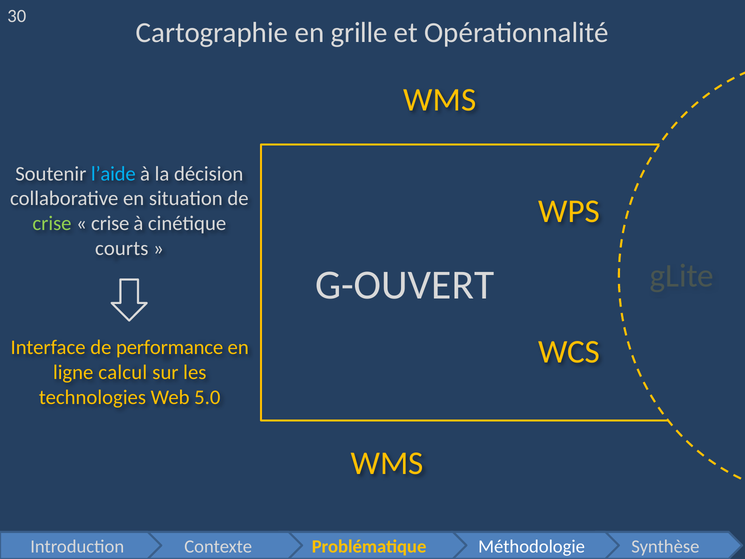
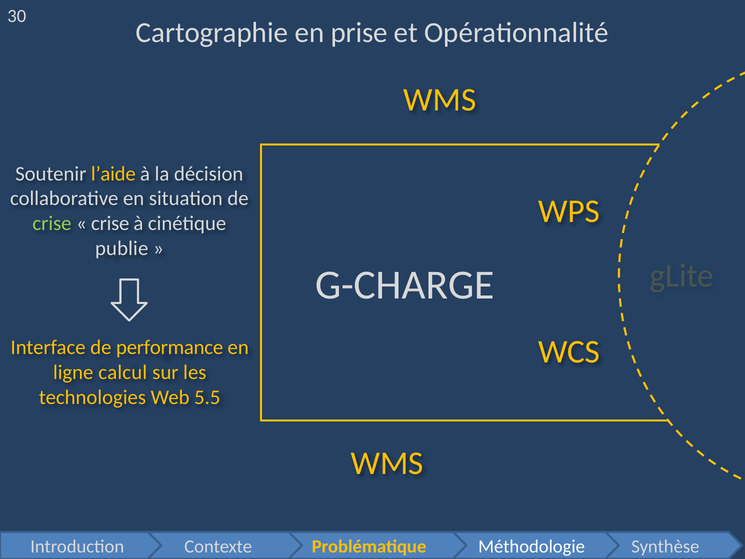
grille: grille -> prise (359, 33)
l’aide colour: light blue -> yellow (113, 174)
courts: courts -> publie (122, 248)
G-OUVERT: G-OUVERT -> G-CHARGE (405, 285)
5.0: 5.0 -> 5.5 (207, 397)
